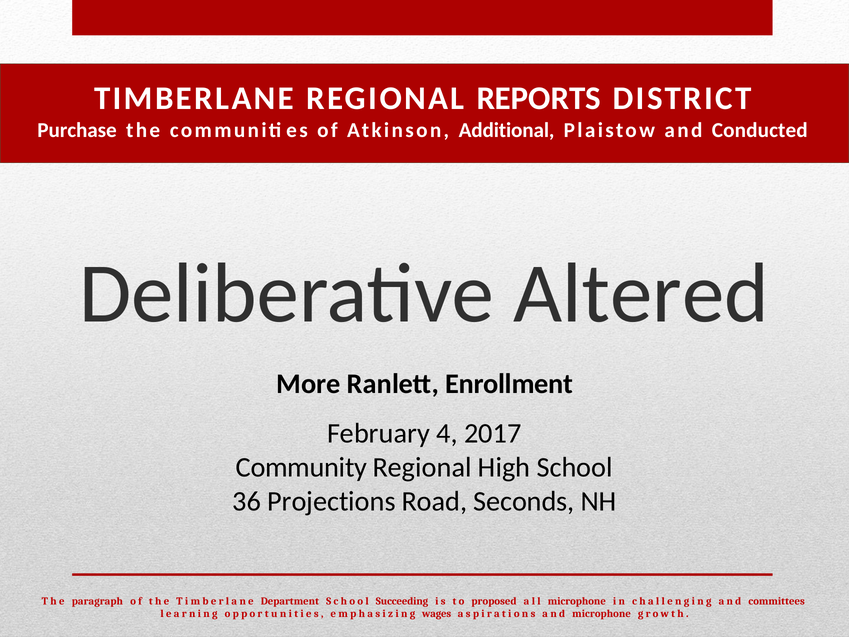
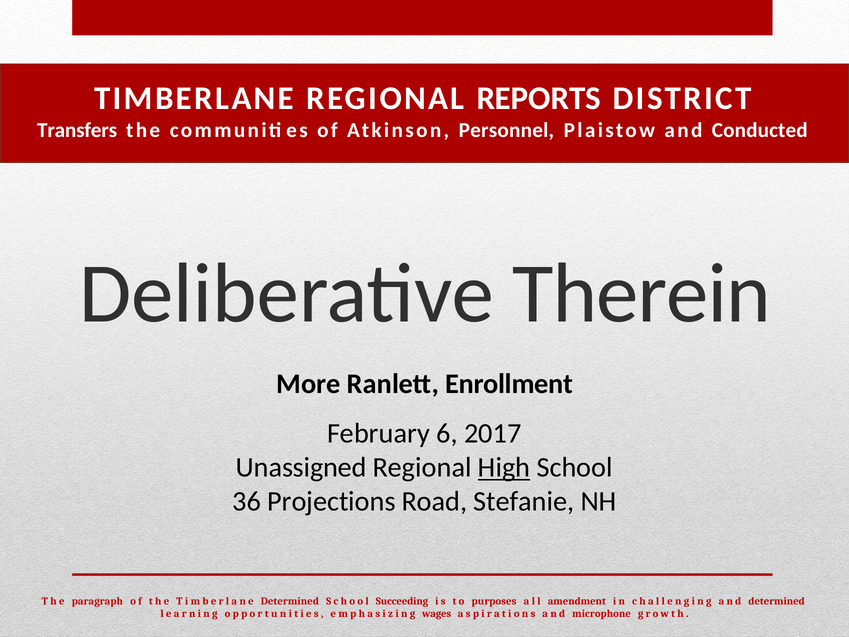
Purchase: Purchase -> Transfers (77, 130)
Additional: Additional -> Personnel (506, 130)
Altered: Altered -> Therein (641, 294)
4: 4 -> 6 (447, 433)
Community: Community -> Unassigned (301, 467)
High underline: none -> present (504, 467)
Seconds: Seconds -> Stefanie (524, 501)
Timberlane Department: Department -> Determined (290, 601)
proposed: proposed -> purposes (494, 601)
all microphone: microphone -> amendment (577, 601)
and committees: committees -> determined (777, 601)
